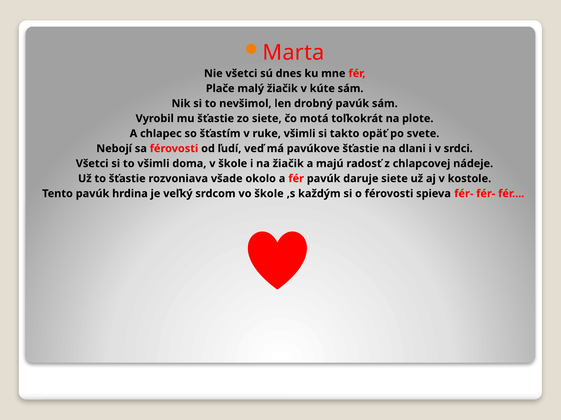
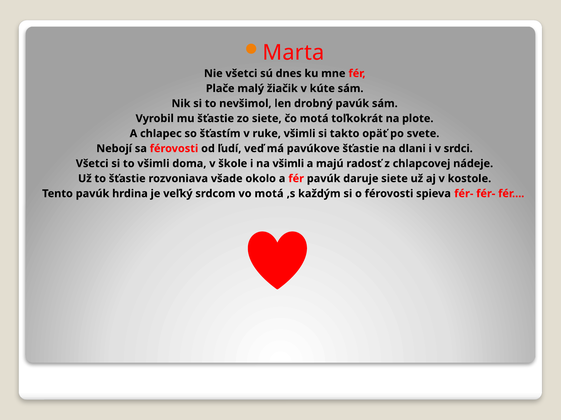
na žiačik: žiačik -> všimli (288, 164)
vo škole: škole -> motá (269, 194)
